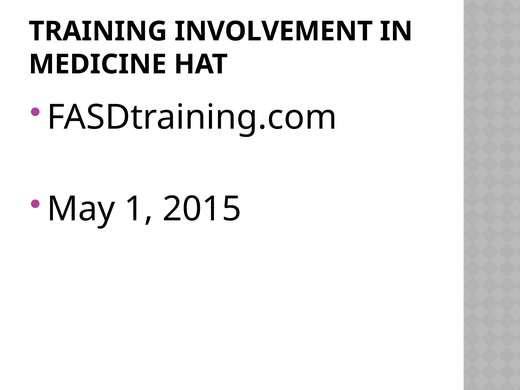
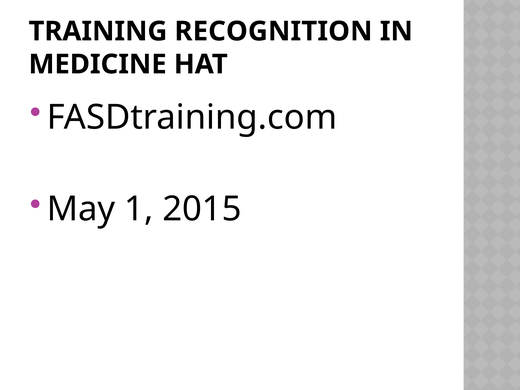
INVOLVEMENT: INVOLVEMENT -> RECOGNITION (273, 31)
